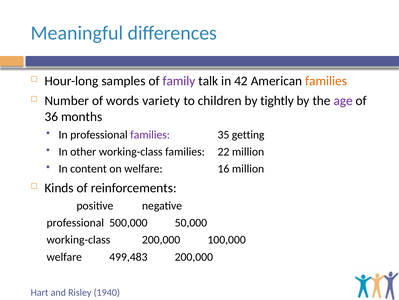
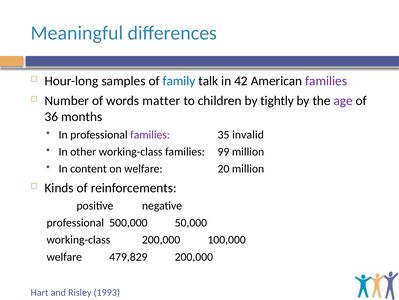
family colour: purple -> blue (179, 81)
families colour: orange -> purple (326, 81)
variety: variety -> matter (161, 101)
getting: getting -> invalid (248, 134)
22: 22 -> 99 (223, 151)
16: 16 -> 20 (223, 168)
499,483: 499,483 -> 479,829 (128, 256)
1940: 1940 -> 1993 (107, 292)
